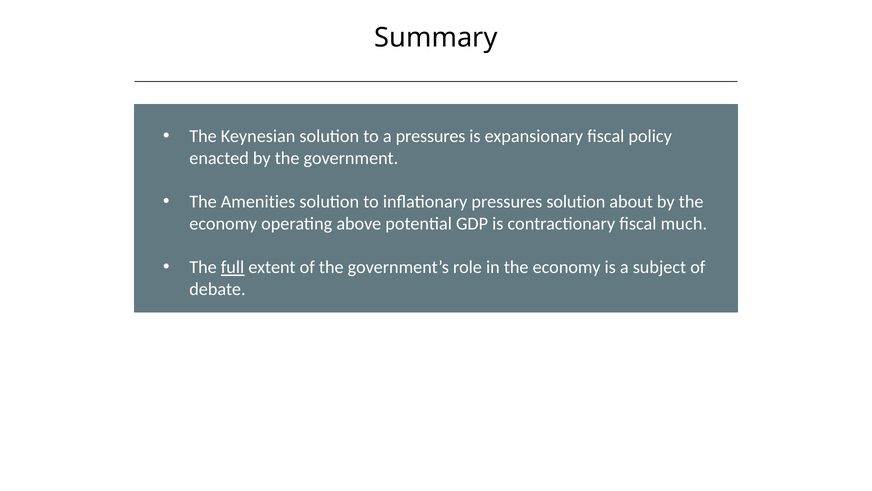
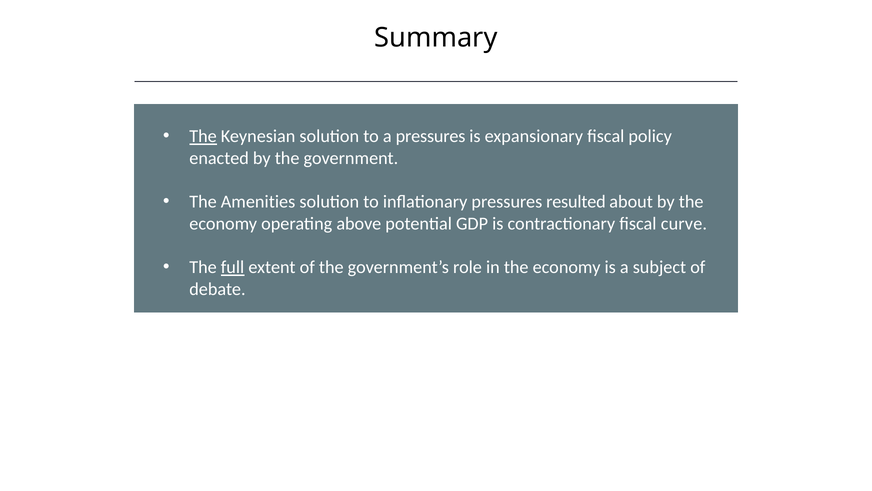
The underline: none -> present (203, 136)
pressures solution: solution -> resulted (576, 202)
much: much -> curve (684, 223)
